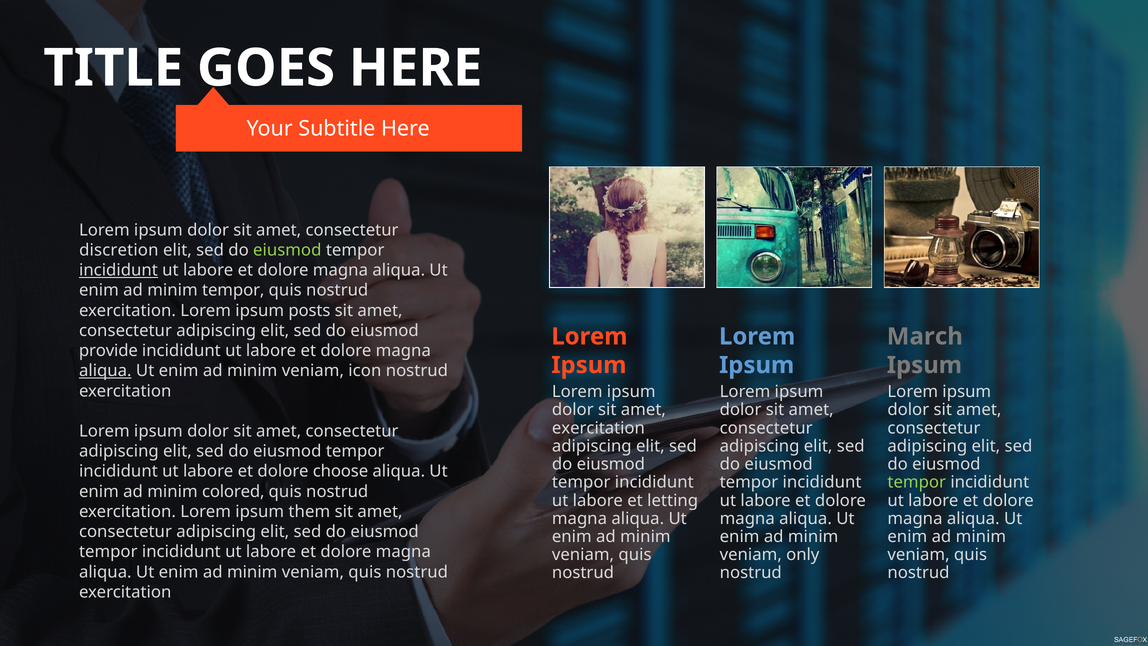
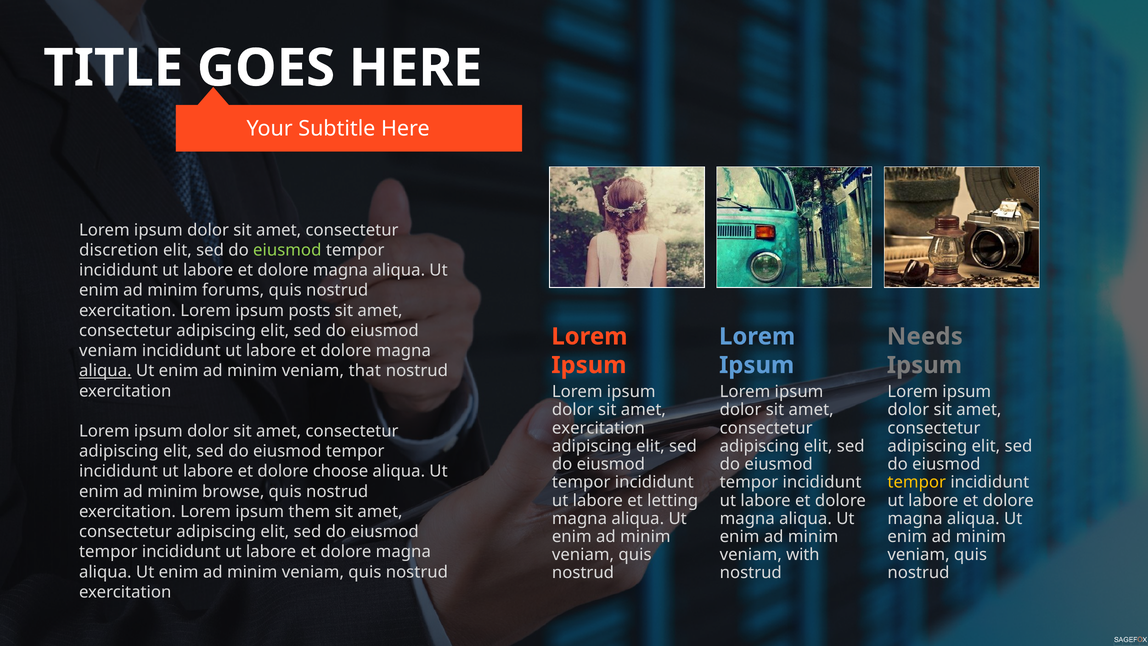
incididunt underline: present -> none (118, 270)
minim tempor: tempor -> forums (233, 290)
March: March -> Needs (925, 336)
provide: provide -> veniam (108, 351)
icon: icon -> that (365, 371)
tempor colour: light green -> yellow (917, 482)
colored: colored -> browse (233, 491)
only: only -> with (803, 555)
